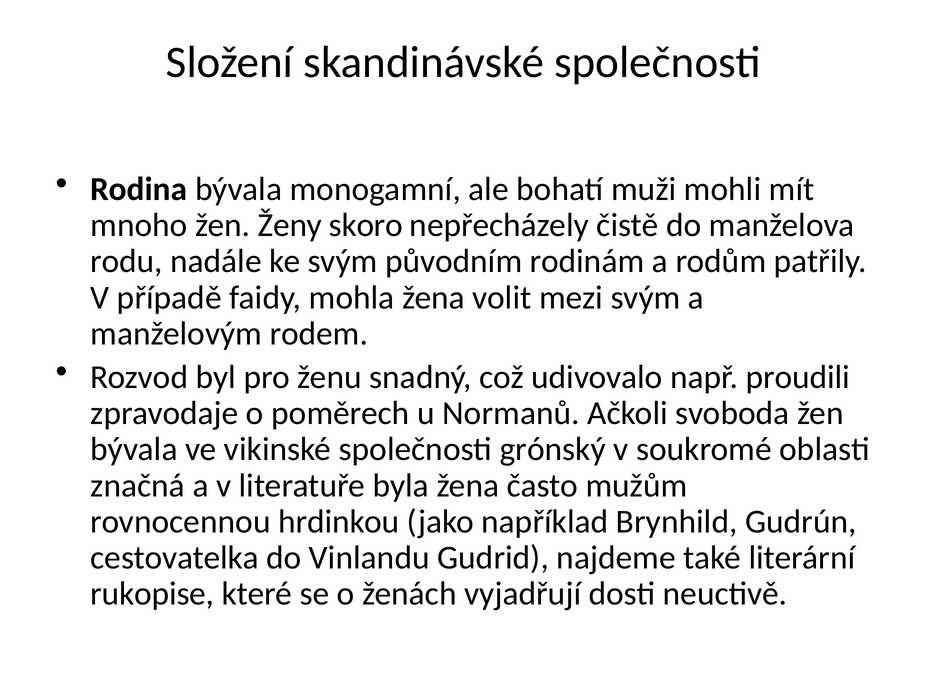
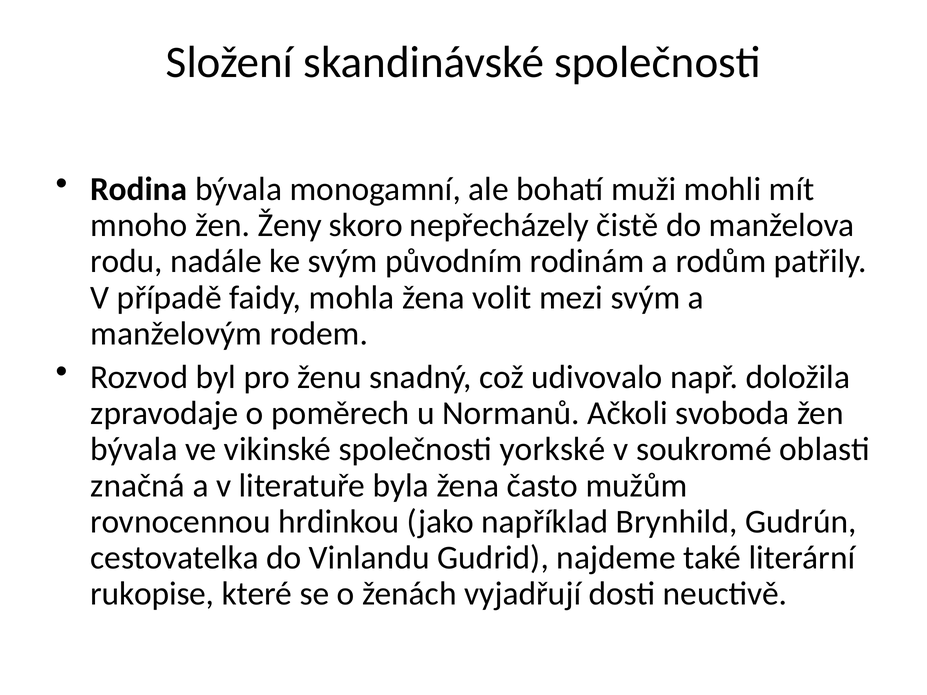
proudili: proudili -> doložila (798, 377)
grónský: grónský -> yorkské (553, 450)
